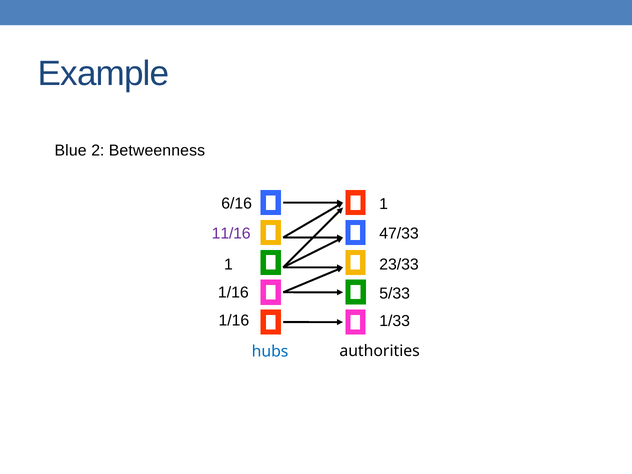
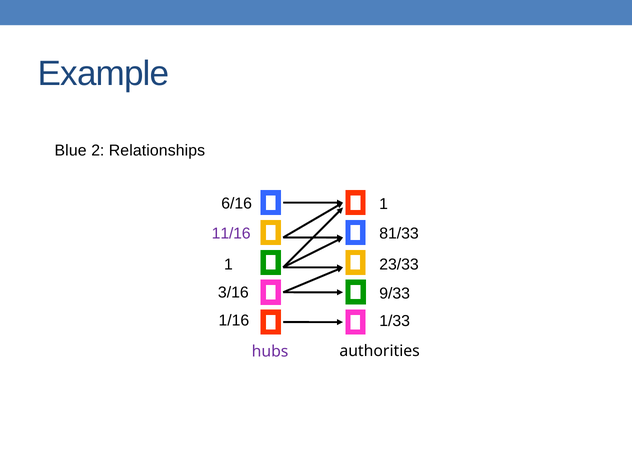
Betweenness: Betweenness -> Relationships (157, 151)
47/33: 47/33 -> 81/33 (399, 233)
1/16: 1/16 -> 3/16 (233, 292)
5/33: 5/33 -> 9/33 (395, 293)
hubs colour: blue -> purple (270, 352)
